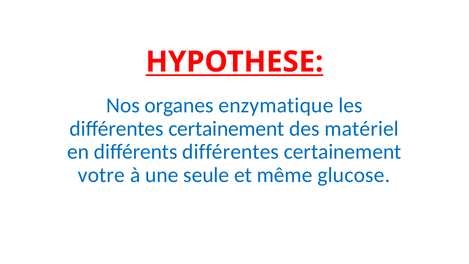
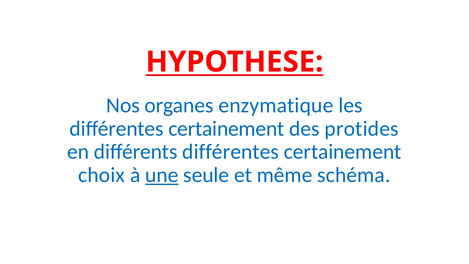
matériel: matériel -> protides (362, 129)
votre: votre -> choix (101, 175)
une underline: none -> present (162, 175)
glucose: glucose -> schéma (354, 175)
